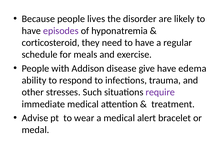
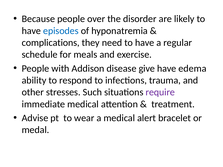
lives: lives -> over (96, 19)
episodes colour: purple -> blue (61, 31)
corticosteroid: corticosteroid -> complications (51, 43)
